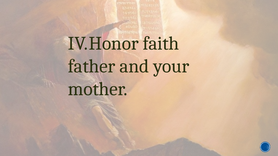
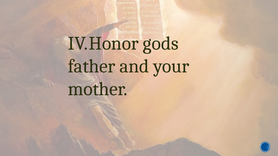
faith: faith -> gods (161, 43)
